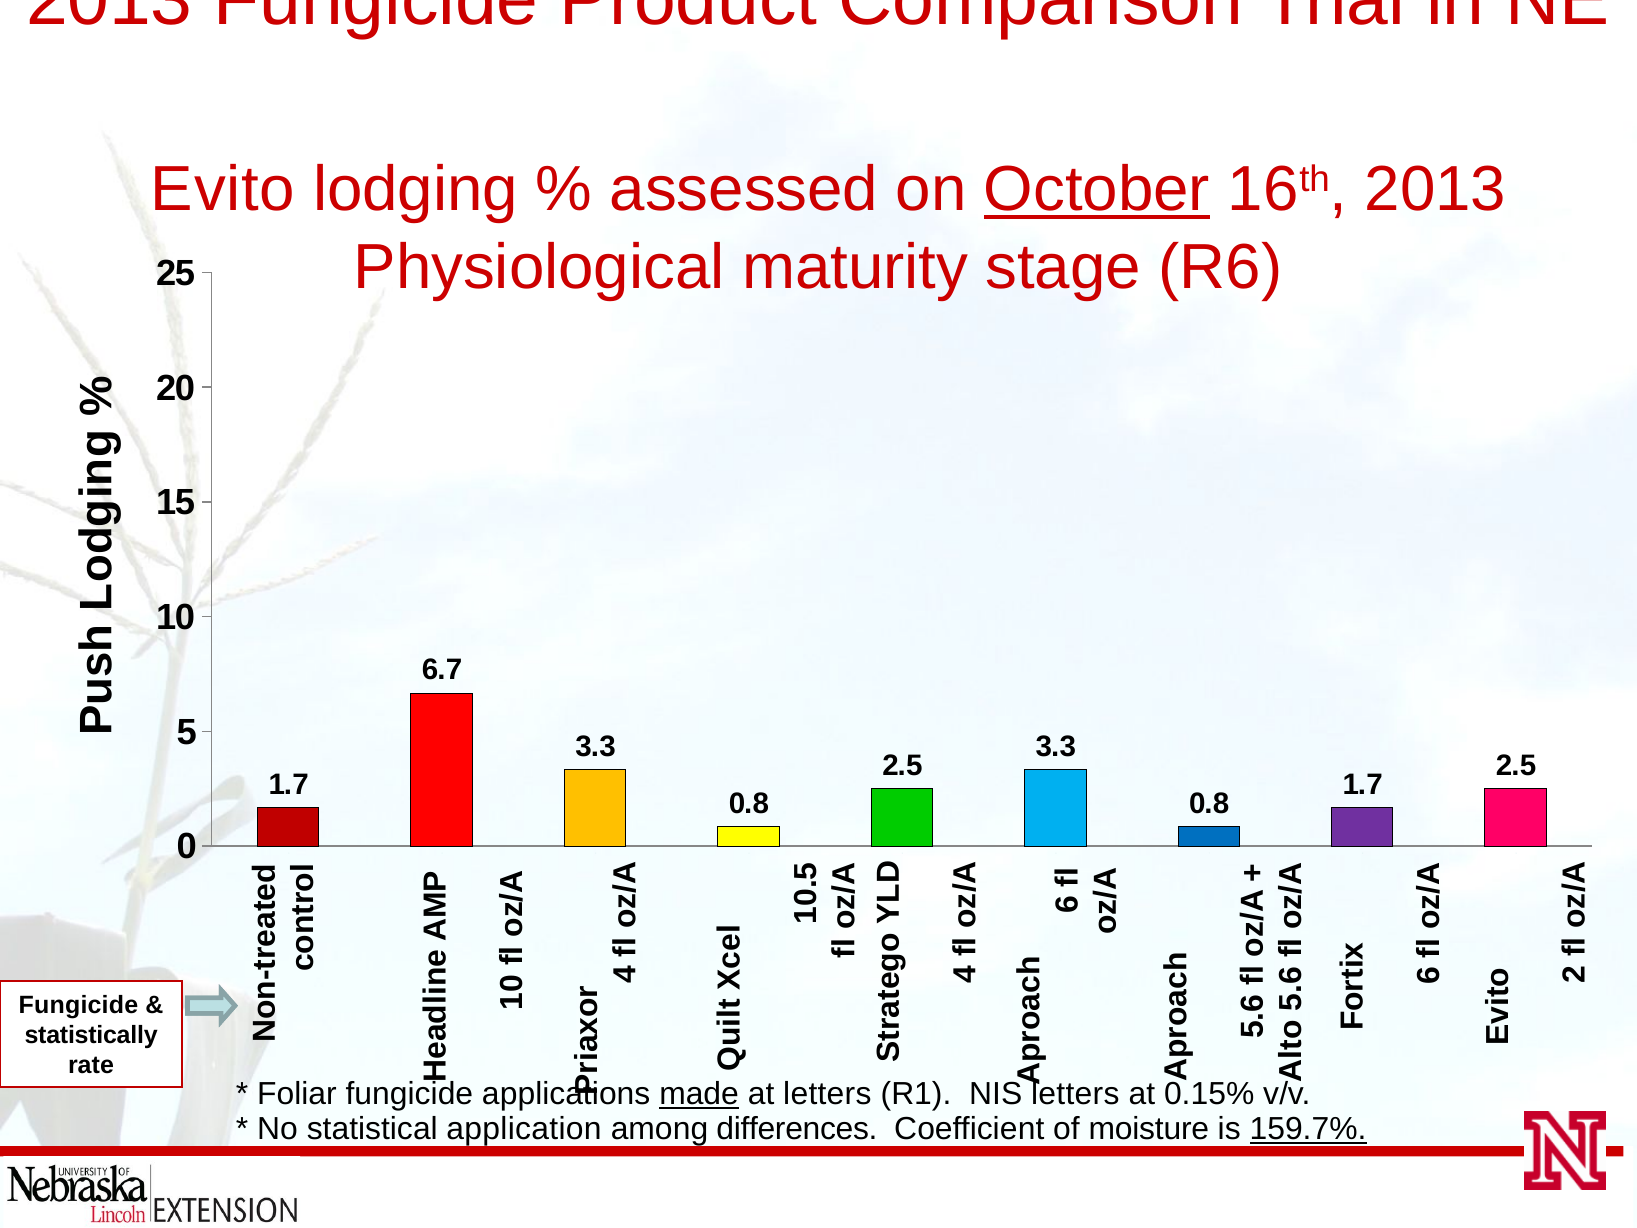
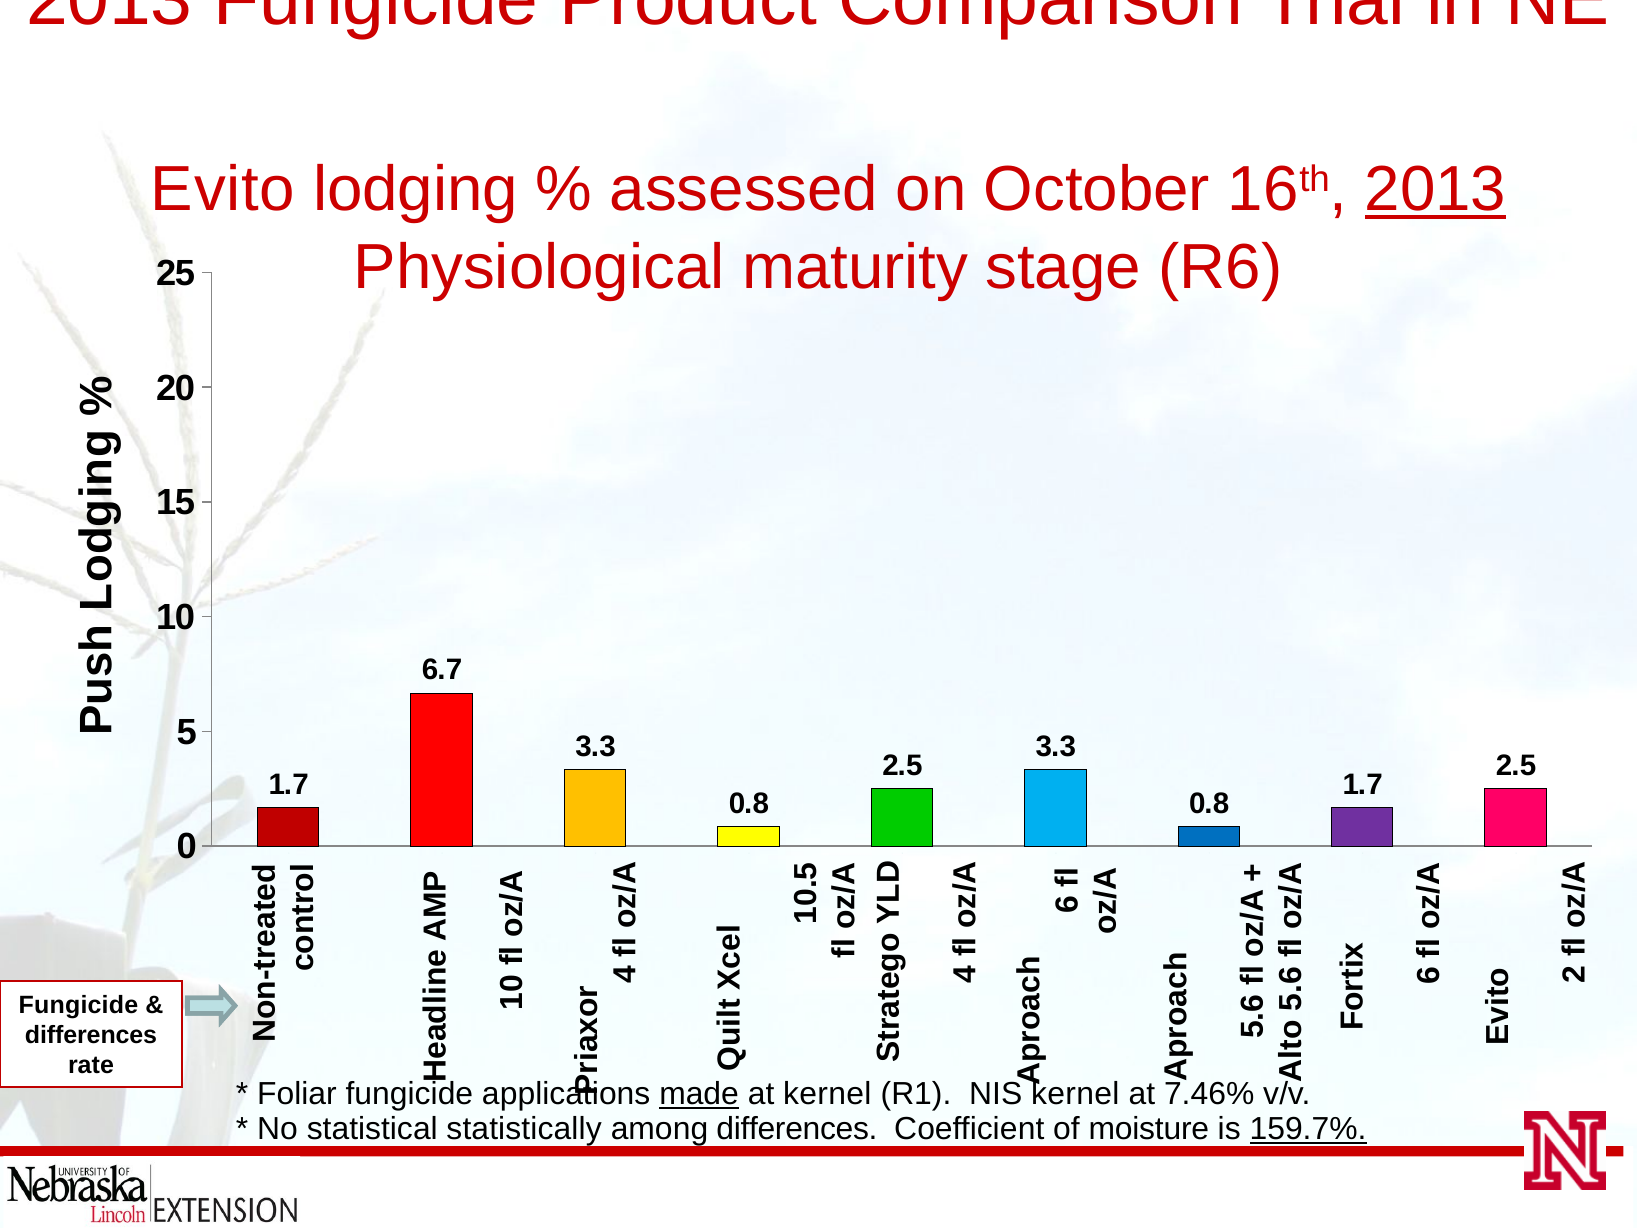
October underline: present -> none (1097, 189)
2013 underline: none -> present (1436, 189)
statistically: statistically -> differences (91, 1035)
at letters: letters -> kernel (827, 1094)
NIS letters: letters -> kernel (1075, 1094)
0.15%: 0.15% -> 7.46% (1209, 1094)
application: application -> statistically (524, 1129)
